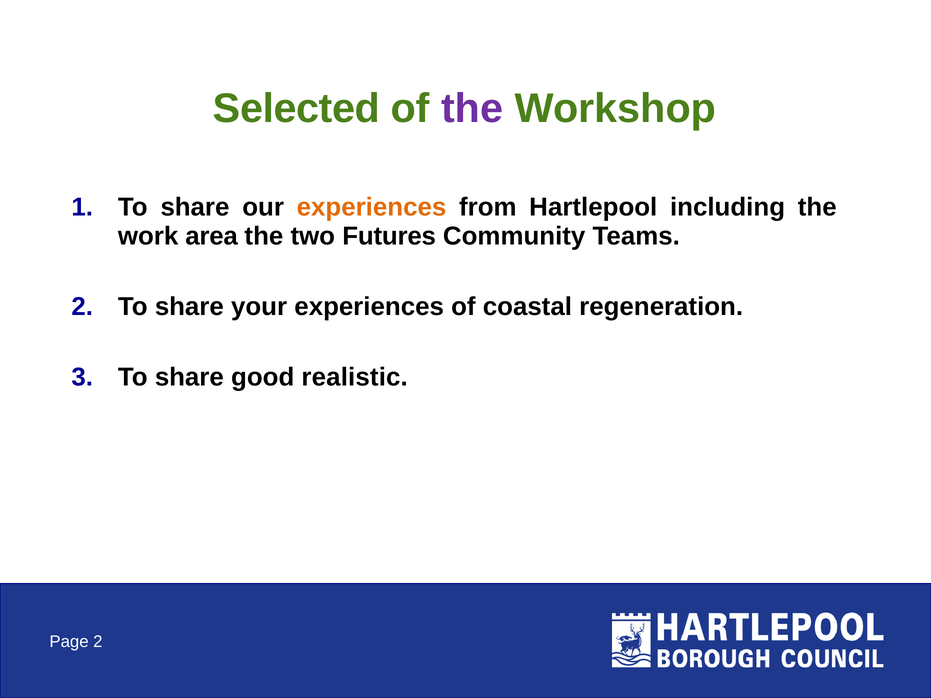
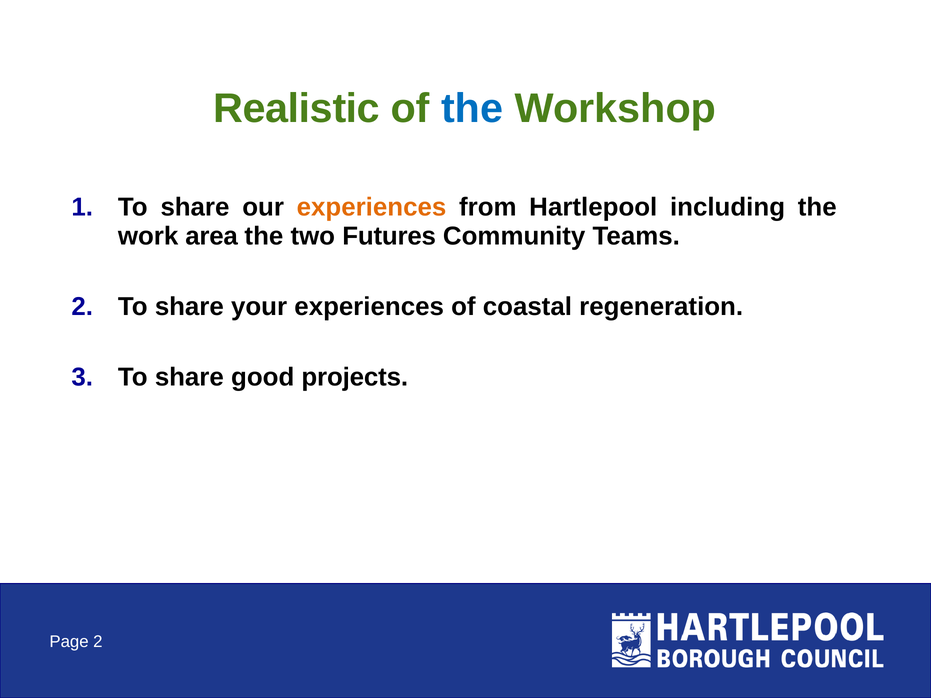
Selected: Selected -> Realistic (297, 109)
the colour: purple -> blue (472, 109)
realistic: realistic -> projects (355, 377)
